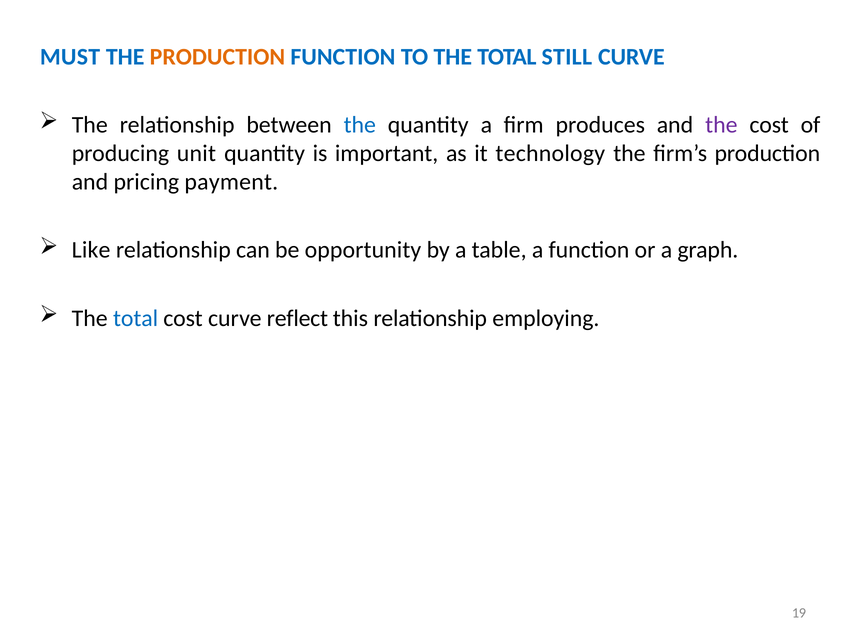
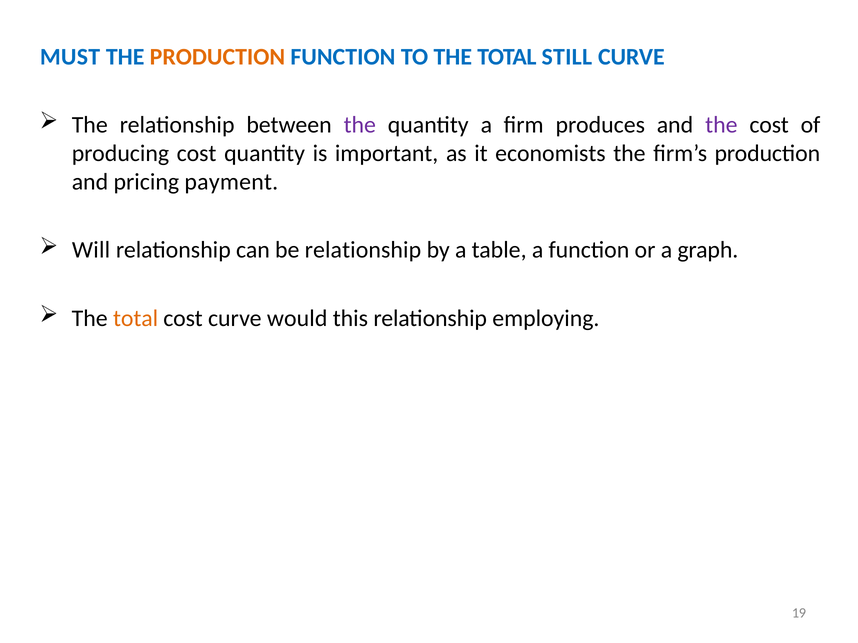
the colour: blue -> purple (360, 125)
producing unit: unit -> cost (197, 153)
technology: technology -> economists (550, 153)
Like: Like -> Will (91, 250)
be opportunity: opportunity -> relationship (363, 250)
total colour: blue -> orange (136, 318)
reflect: reflect -> would (297, 318)
